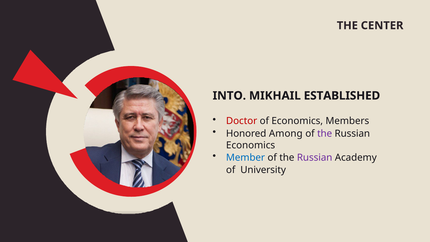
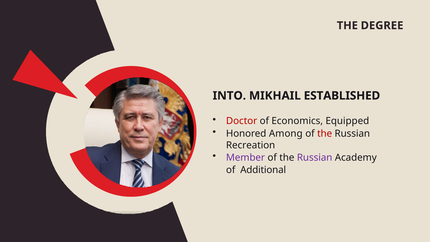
CENTER: CENTER -> DEGREE (382, 26)
Members: Members -> Equipped (347, 121)
the colour: purple -> red (325, 133)
Economics: Economics -> Recreation (251, 145)
Member colour: blue -> purple (246, 158)
University: University -> Additional (263, 170)
